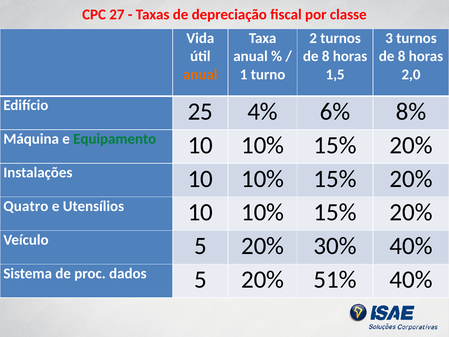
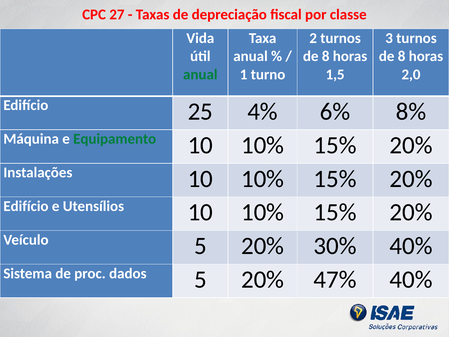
anual colour: orange -> green (200, 75)
Quatro: Quatro -> Edifício (26, 206)
51%: 51% -> 47% (335, 279)
